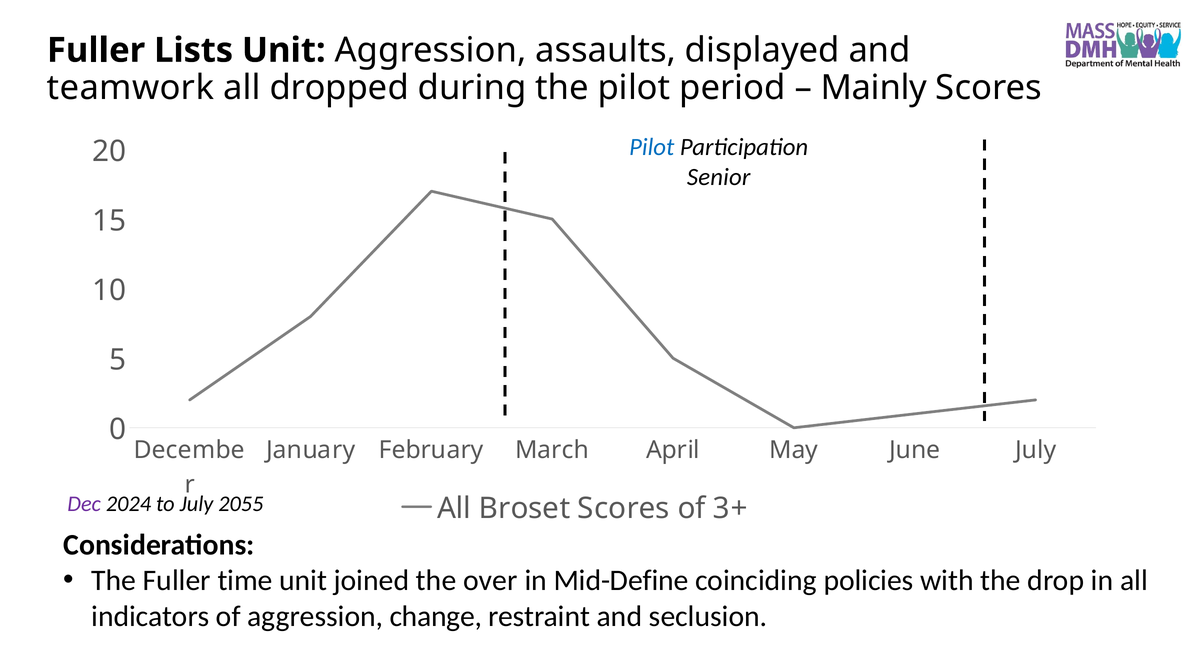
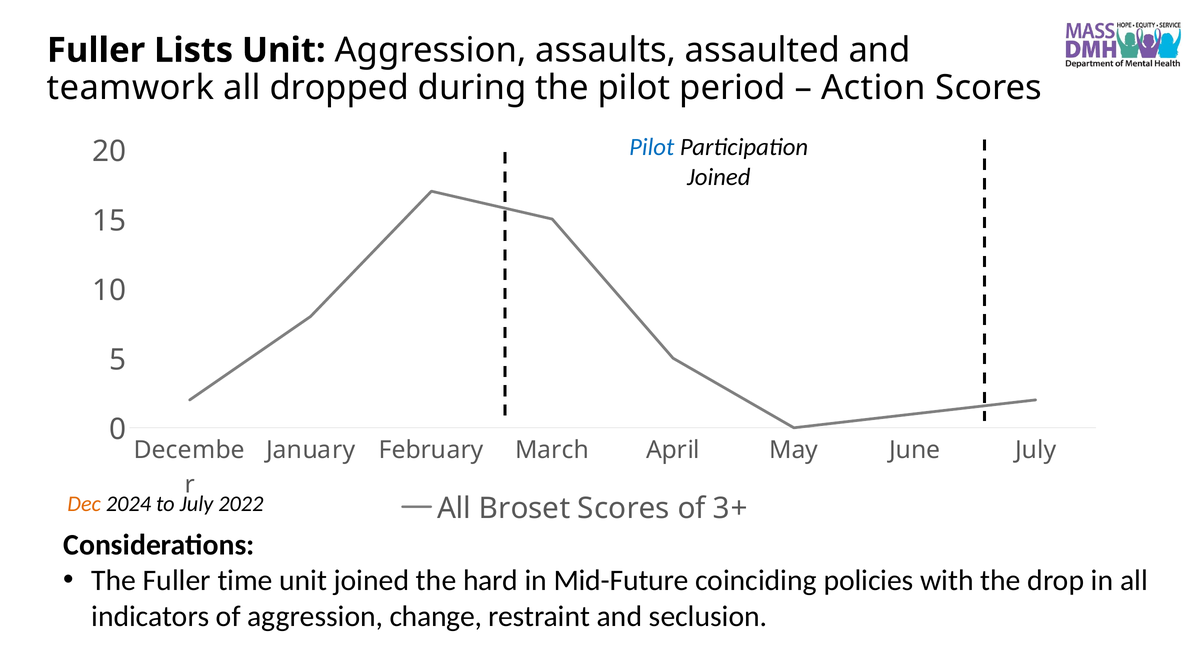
displayed: displayed -> assaulted (762, 50)
Mainly: Mainly -> Action (873, 88)
Senior: Senior -> Joined (719, 177)
Dec colour: purple -> orange (84, 504)
2055: 2055 -> 2022 (241, 504)
over: over -> hard (491, 580)
Mid-Define: Mid-Define -> Mid-Future (621, 580)
